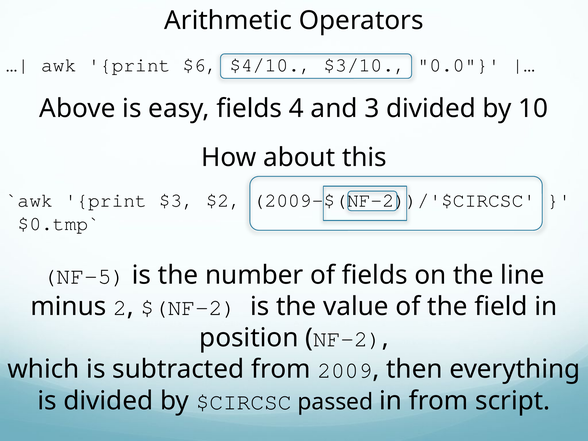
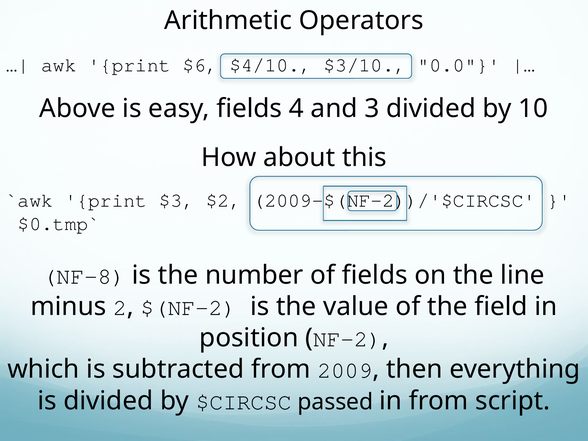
NF-5: NF-5 -> NF-8 (84, 276)
